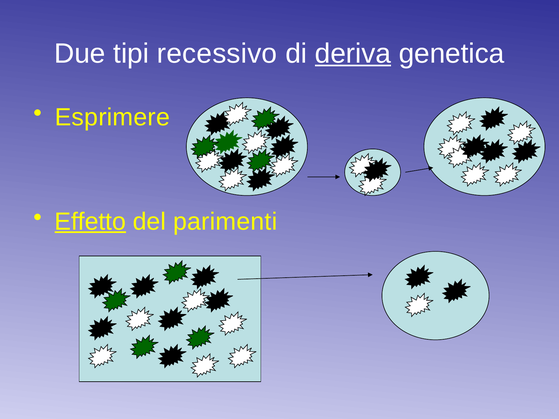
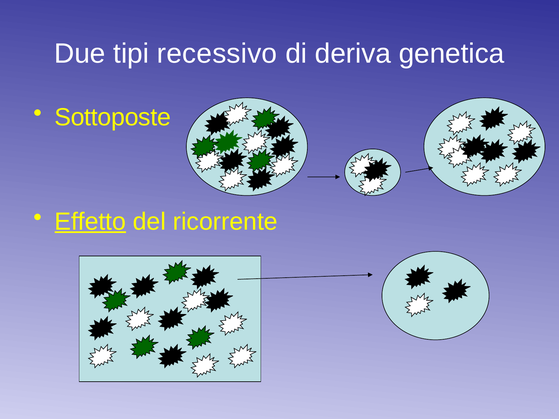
deriva underline: present -> none (353, 54)
Esprimere: Esprimere -> Sottoposte (113, 117)
parimenti: parimenti -> ricorrente (225, 222)
